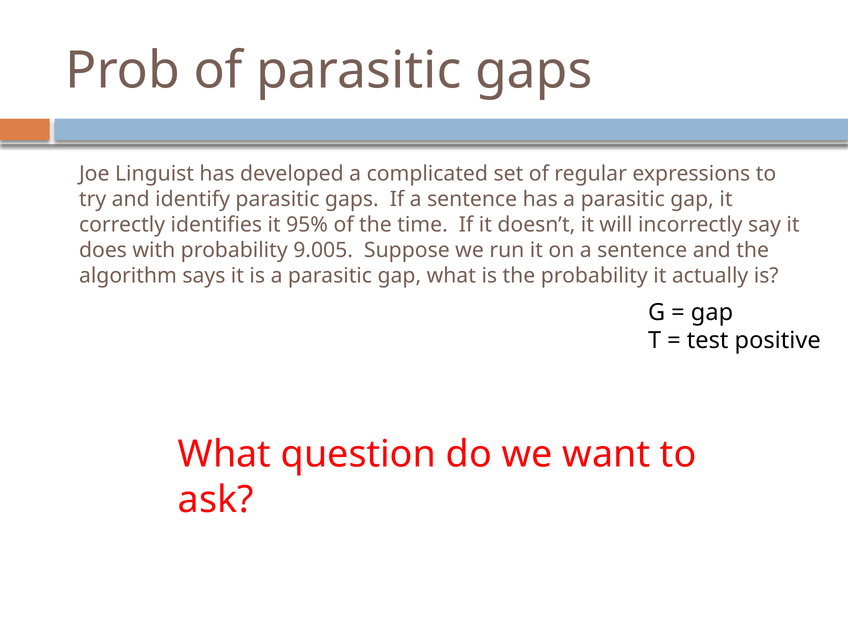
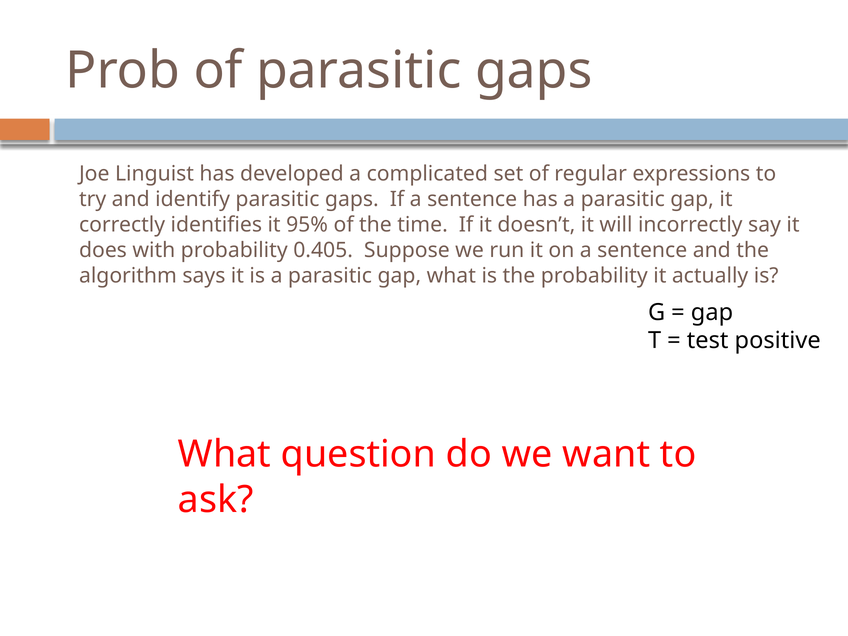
9.005: 9.005 -> 0.405 (323, 250)
